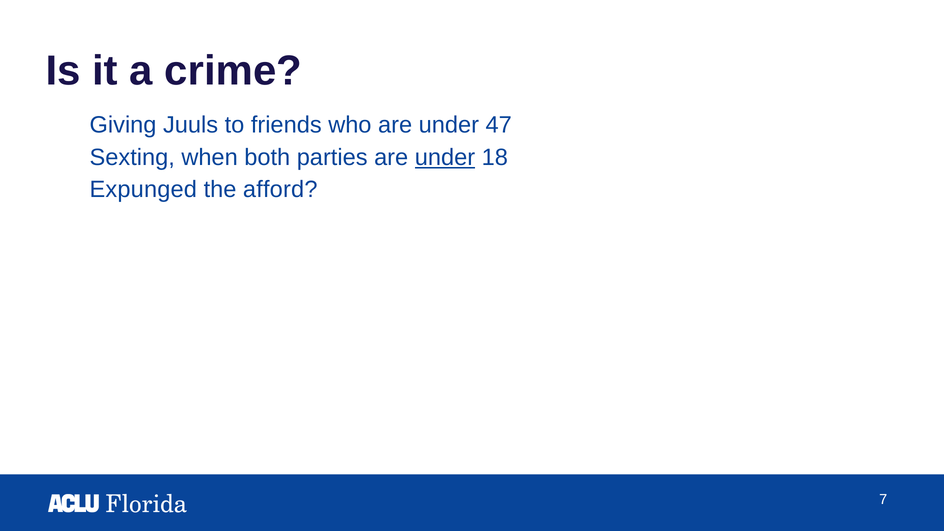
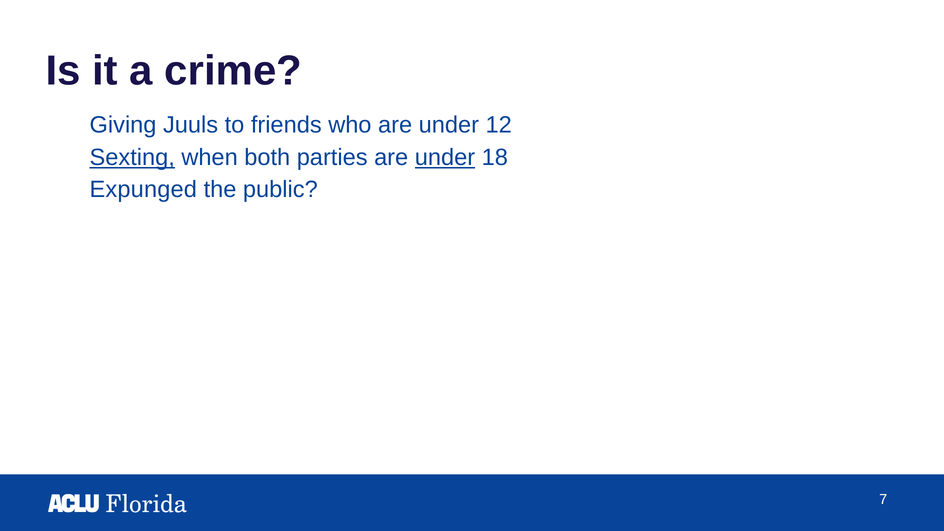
47: 47 -> 12 (499, 125)
Sexting underline: none -> present (132, 157)
afford: afford -> public (280, 190)
